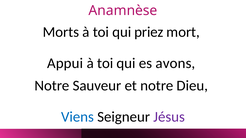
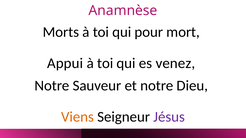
priez: priez -> pour (149, 32)
avons: avons -> venez (175, 63)
Viens colour: blue -> orange (77, 117)
